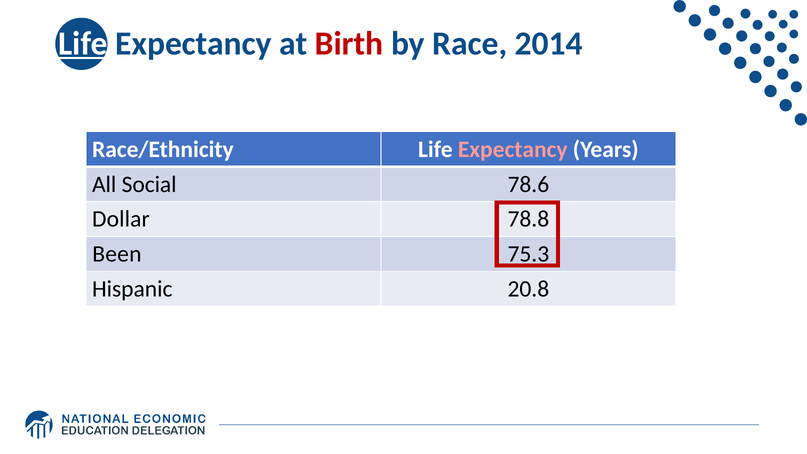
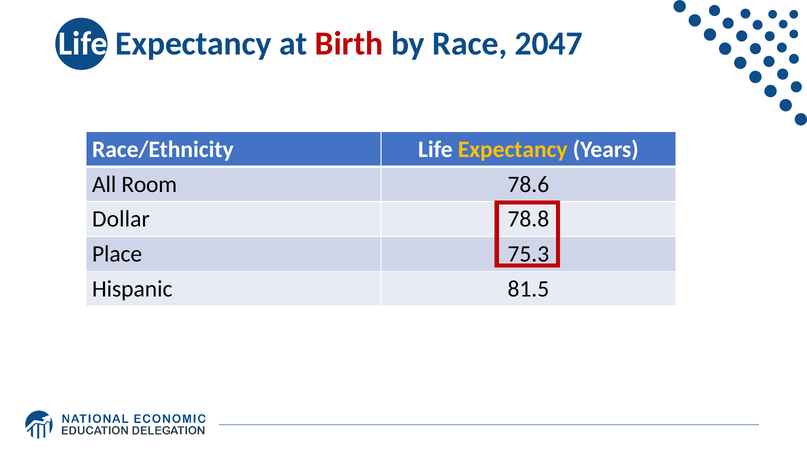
Life underline: present -> none (83, 44)
2014: 2014 -> 2047 (549, 44)
Expectancy colour: pink -> yellow (513, 150)
Social: Social -> Room (149, 184)
Been: Been -> Place (117, 254)
20.8: 20.8 -> 81.5 (528, 289)
